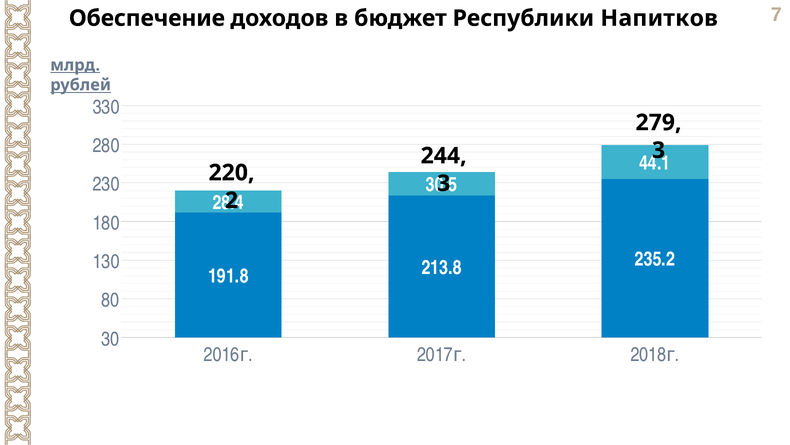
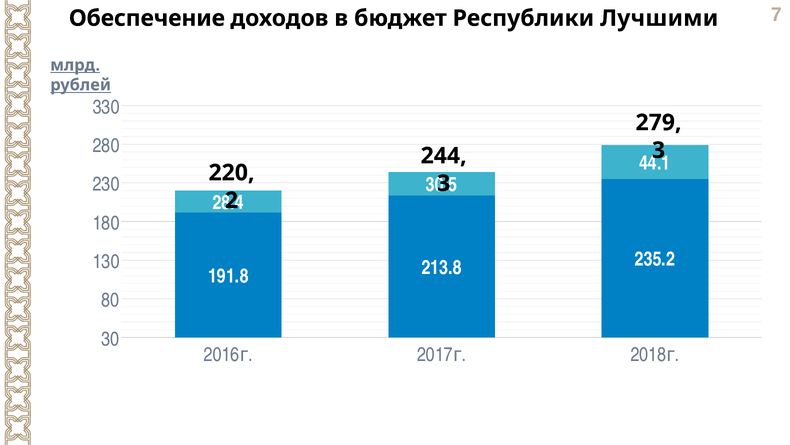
Напитков: Напитков -> Лучшими (659, 18)
